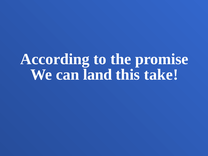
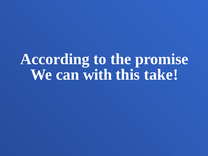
land: land -> with (98, 75)
